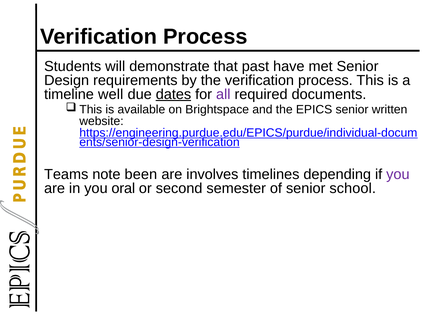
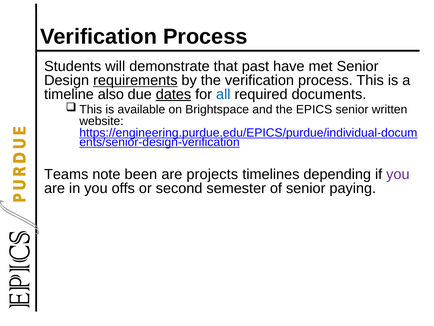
requirements underline: none -> present (135, 80)
well: well -> also (111, 94)
all colour: purple -> blue (223, 94)
involves: involves -> projects (212, 174)
oral: oral -> offs (123, 188)
school: school -> paying (353, 188)
